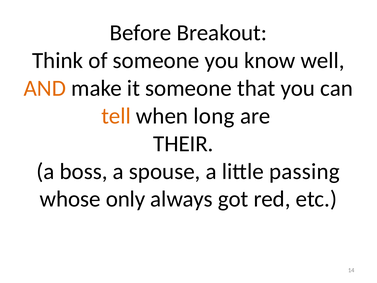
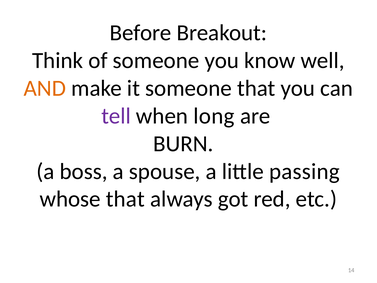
tell colour: orange -> purple (116, 116)
THEIR: THEIR -> BURN (183, 144)
whose only: only -> that (125, 199)
